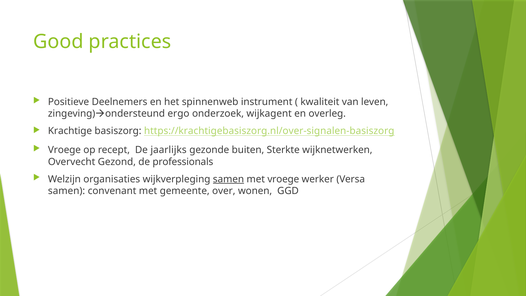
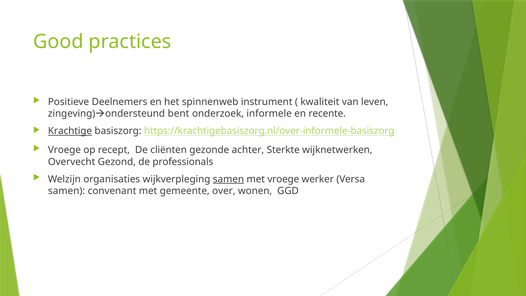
ergo: ergo -> bent (178, 114)
wijkagent: wijkagent -> informele (269, 114)
overleg: overleg -> recente (327, 114)
Krachtige underline: none -> present (70, 131)
https://krachtigebasiszorg.nl/over-signalen-basiszorg: https://krachtigebasiszorg.nl/over-signalen-basiszorg -> https://krachtigebasiszorg.nl/over-informele-basiszorg (269, 131)
jaarlijks: jaarlijks -> cliënten (169, 150)
buiten: buiten -> achter (248, 150)
